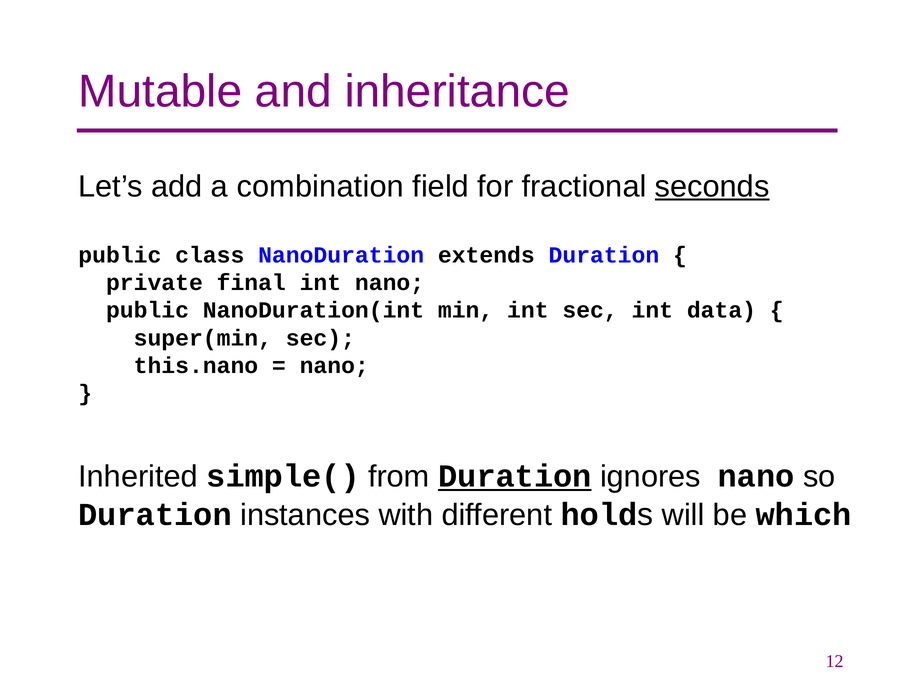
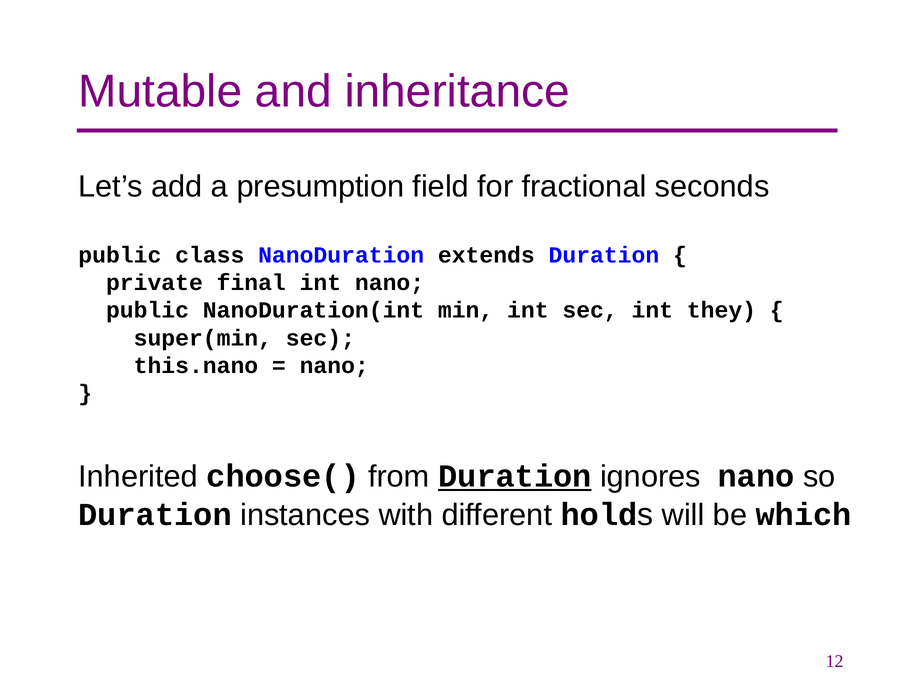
combination: combination -> presumption (320, 187)
seconds underline: present -> none (712, 187)
data: data -> they (721, 310)
simple(: simple( -> choose( (283, 477)
